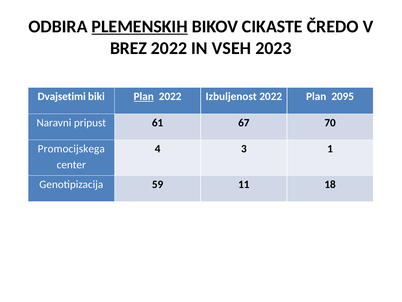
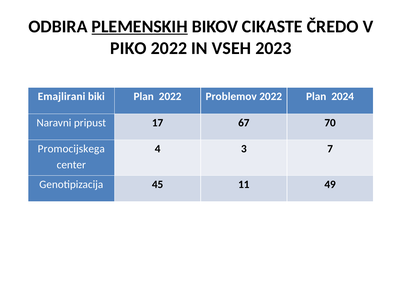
BREZ: BREZ -> PIKO (128, 48)
Dvajsetimi: Dvajsetimi -> Emajlirani (62, 96)
Plan underline: present -> none (144, 96)
Izbuljenost: Izbuljenost -> Problemov (231, 96)
2095: 2095 -> 2024 (343, 96)
61: 61 -> 17 (158, 123)
1: 1 -> 7 (330, 149)
59: 59 -> 45 (158, 184)
18: 18 -> 49 (330, 184)
